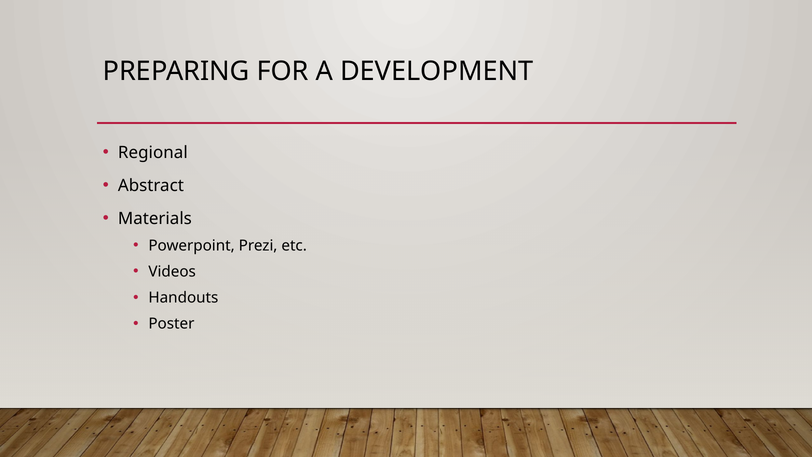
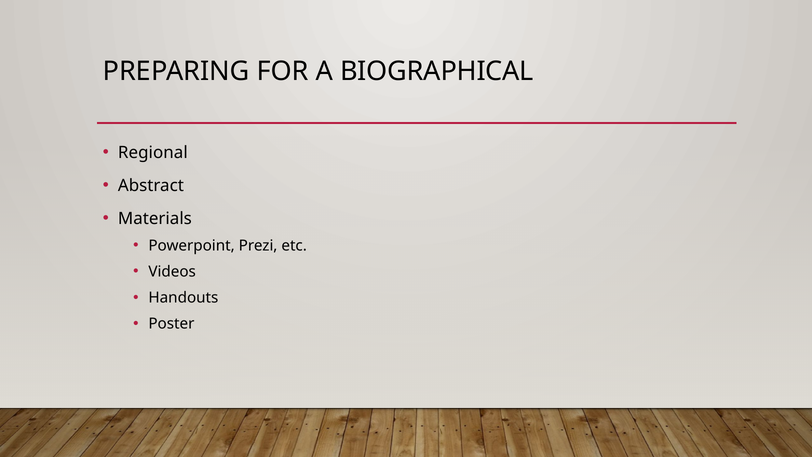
DEVELOPMENT: DEVELOPMENT -> BIOGRAPHICAL (437, 71)
